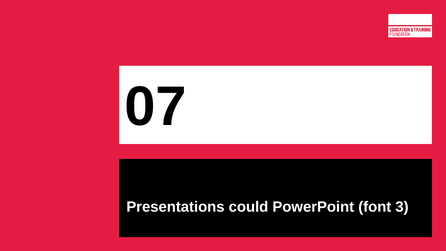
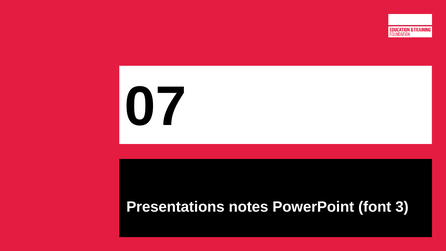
could: could -> notes (249, 207)
